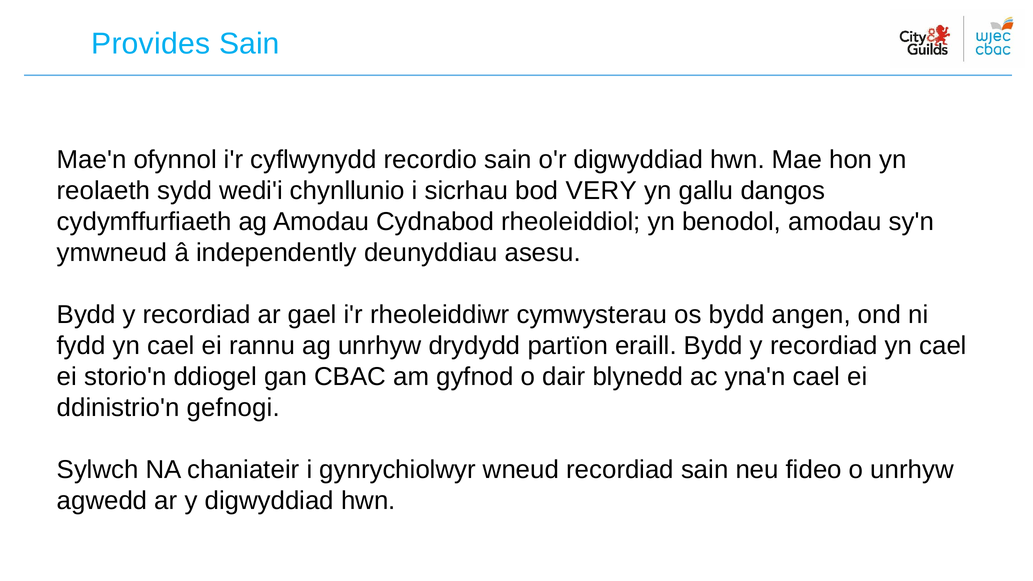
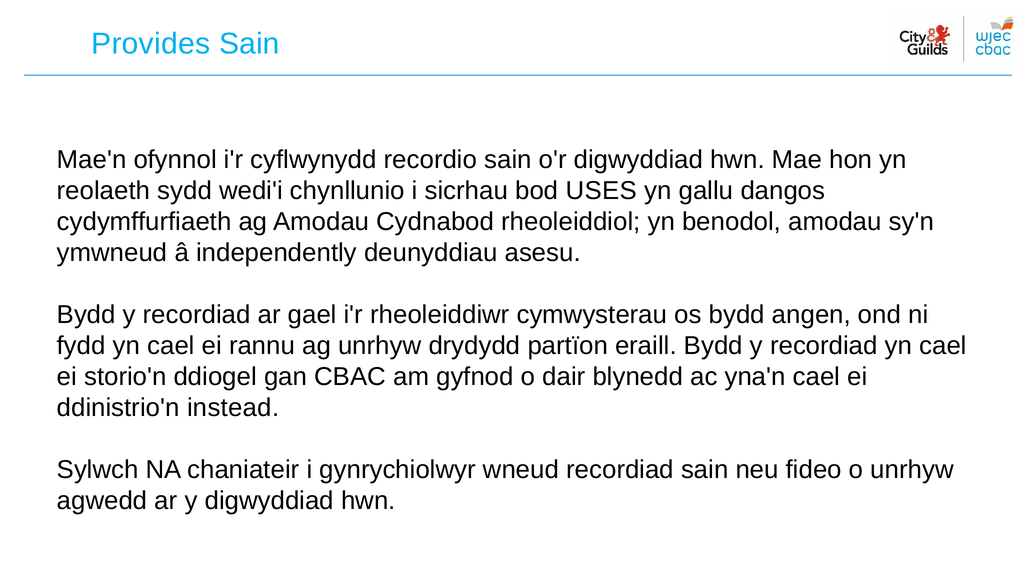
VERY: VERY -> USES (601, 191)
gefnogi: gefnogi -> instead (233, 408)
